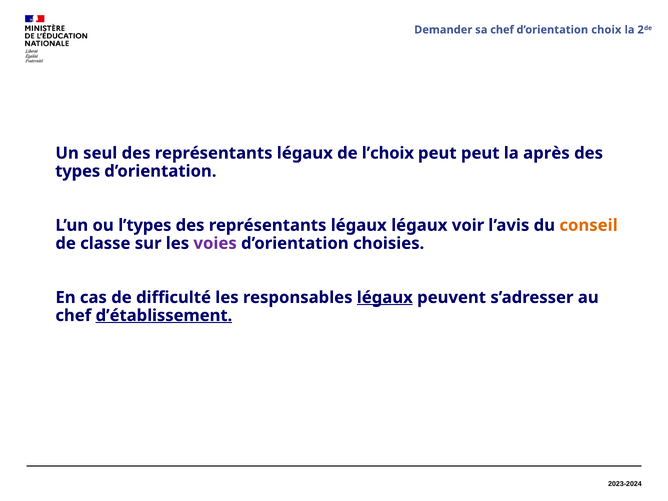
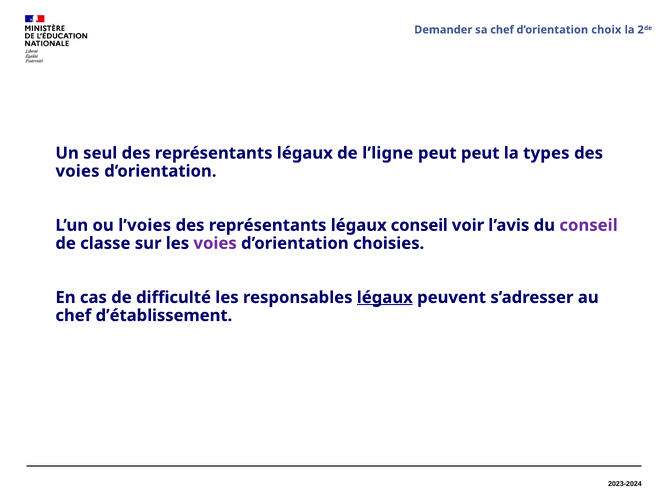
l’choix: l’choix -> l’ligne (388, 153)
après: après -> types (546, 153)
types: types -> voies (78, 171)
l’types: l’types -> l’voies (145, 225)
légaux légaux: légaux -> conseil (419, 225)
conseil colour: orange -> purple (588, 225)
d’établissement underline: present -> none (164, 316)
